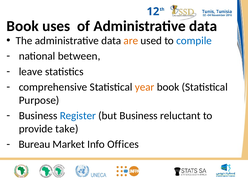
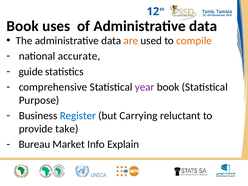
compile colour: blue -> orange (194, 41)
between: between -> accurate (79, 56)
leave: leave -> guide (31, 72)
year colour: orange -> purple (145, 87)
but Business: Business -> Carrying (139, 116)
Offices: Offices -> Explain (123, 144)
